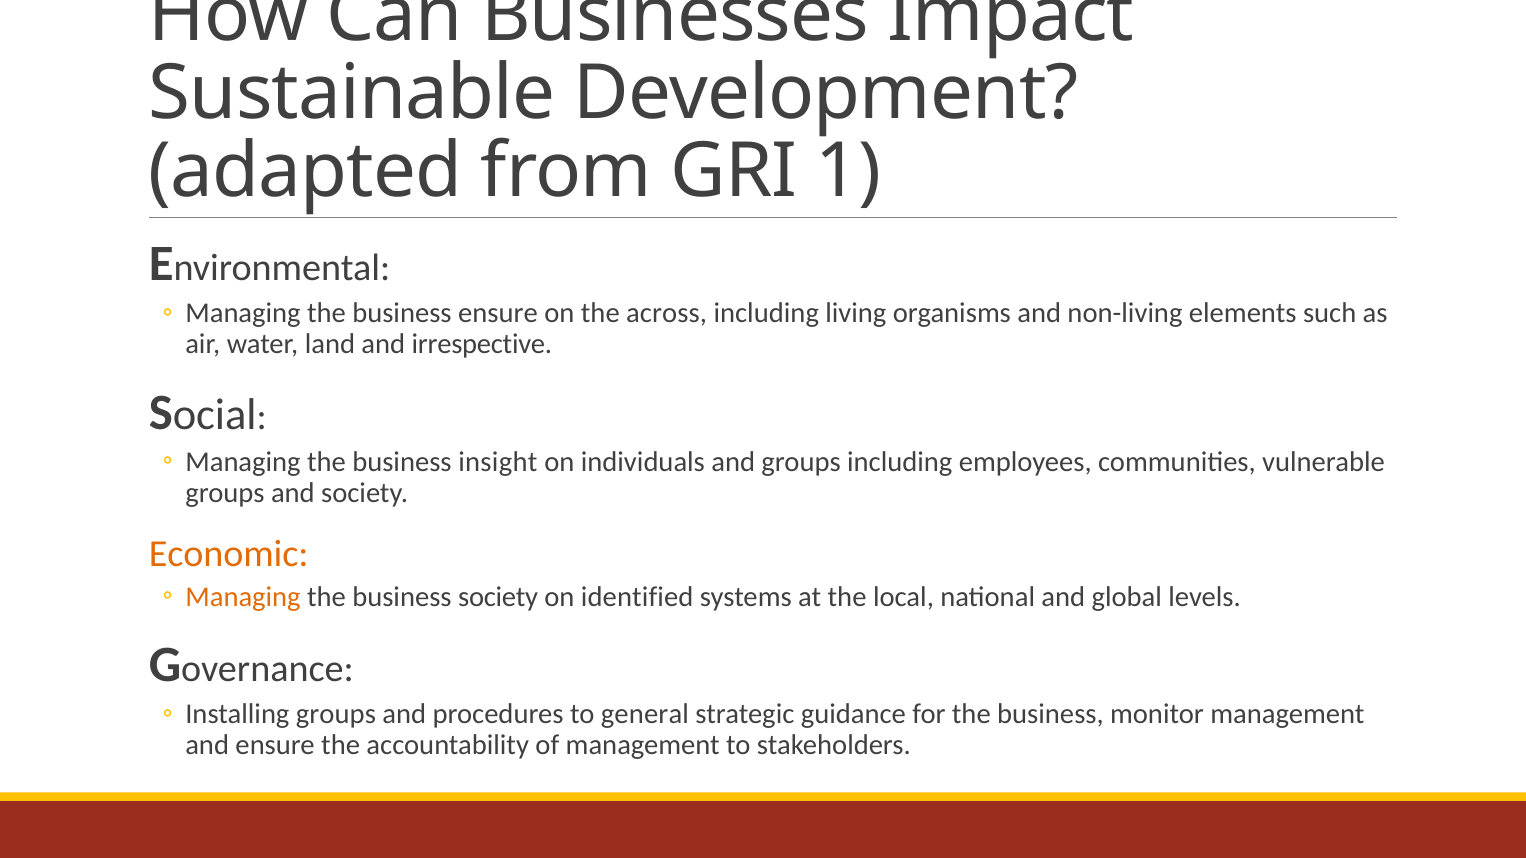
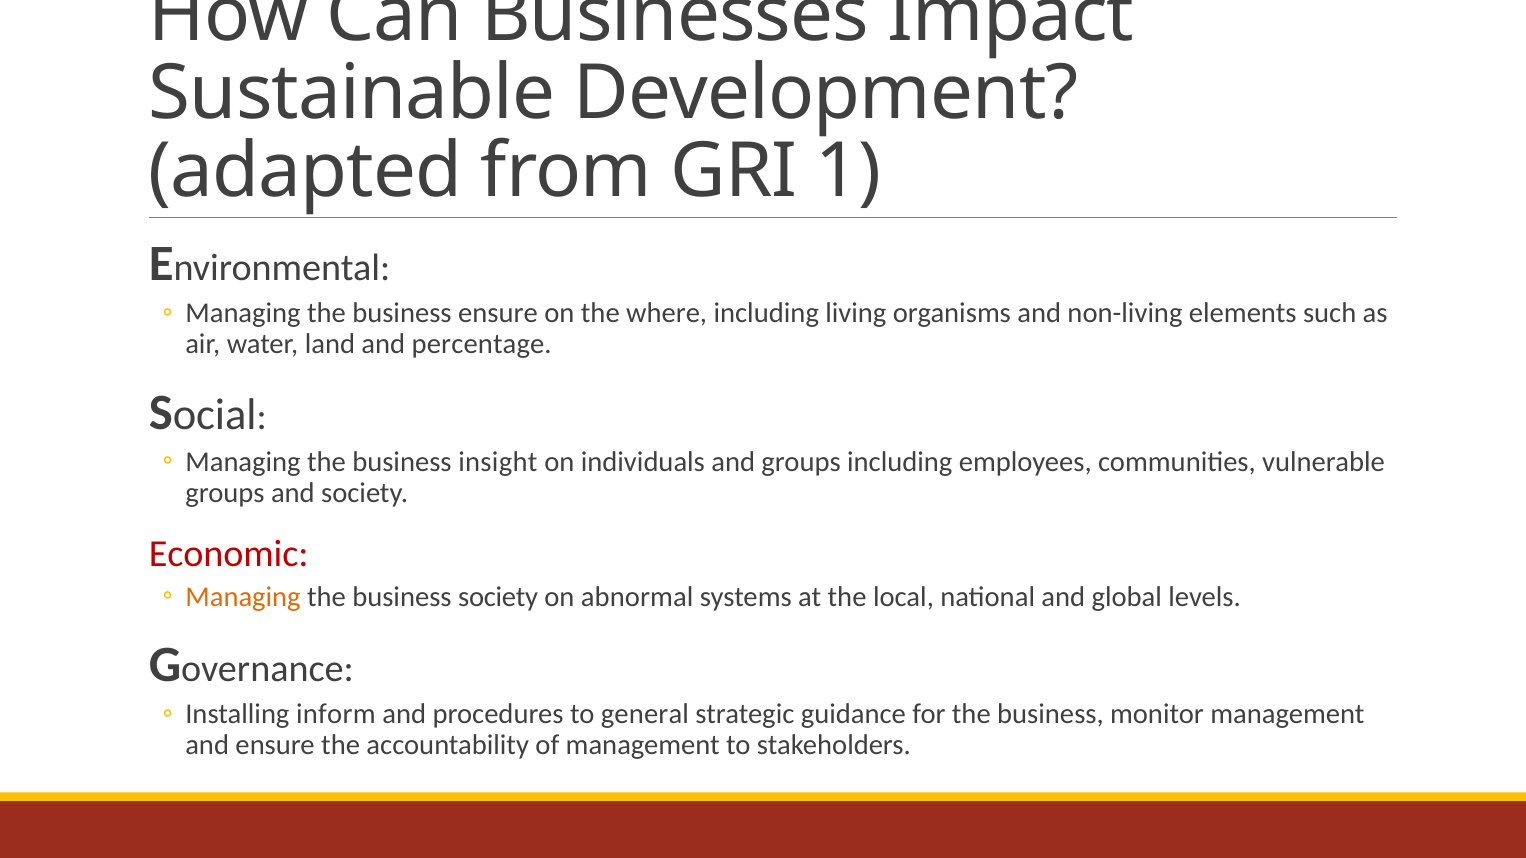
across: across -> where (667, 313)
irrespective: irrespective -> percentage (482, 344)
Economic colour: orange -> red (229, 554)
identified: identified -> abnormal (637, 597)
Installing groups: groups -> inform (336, 715)
